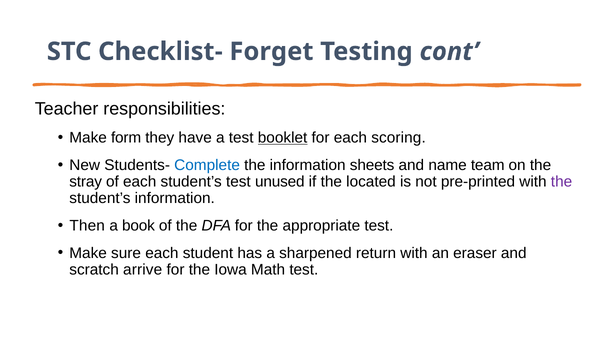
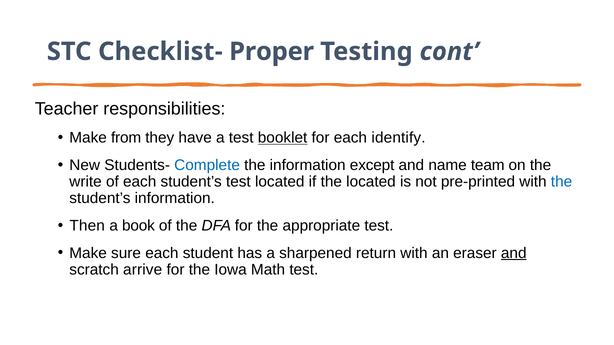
Forget: Forget -> Proper (272, 52)
form: form -> from (126, 138)
scoring: scoring -> identify (398, 138)
sheets: sheets -> except (372, 165)
stray: stray -> write (86, 182)
test unused: unused -> located (280, 182)
the colour: purple -> blue (562, 182)
and underline: none -> present (514, 253)
